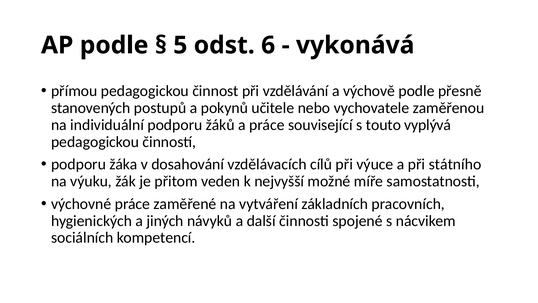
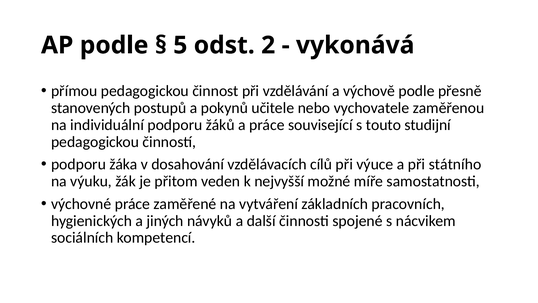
6: 6 -> 2 (268, 45)
vyplývá: vyplývá -> studijní (428, 125)
